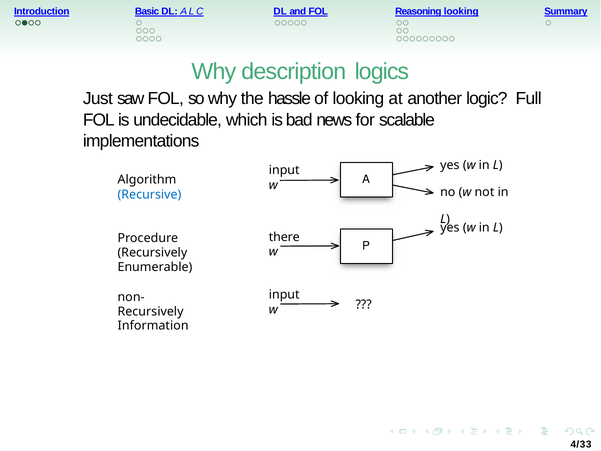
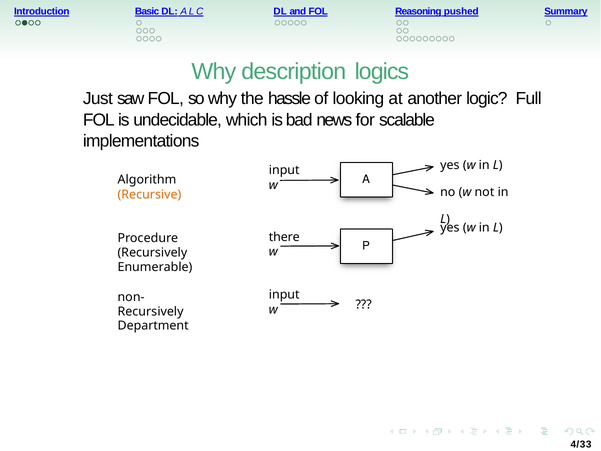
Reasoning looking: looking -> pushed (461, 12)
Recursive colour: blue -> orange (149, 195)
Information: Information -> Department (153, 326)
